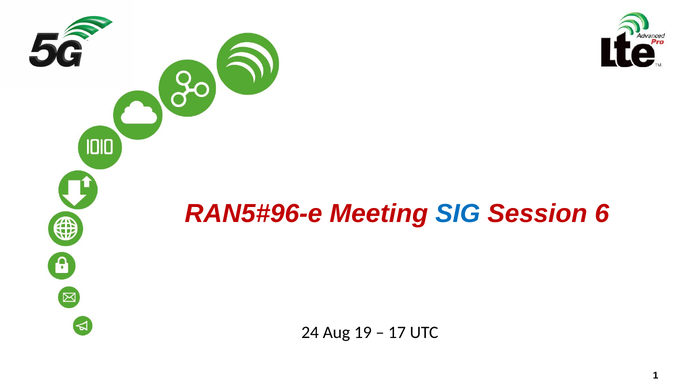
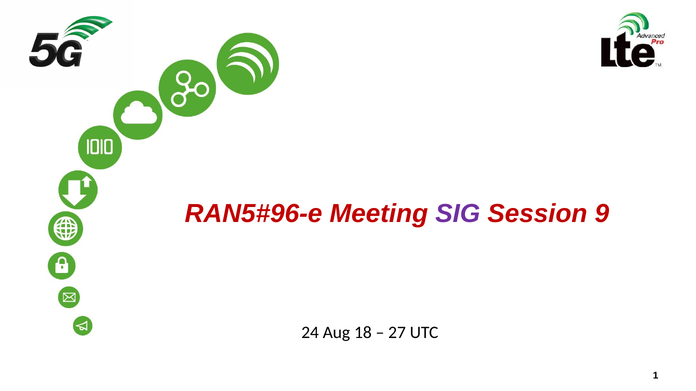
SIG colour: blue -> purple (458, 214)
6: 6 -> 9 (602, 214)
19: 19 -> 18 (363, 333)
17: 17 -> 27 (397, 333)
